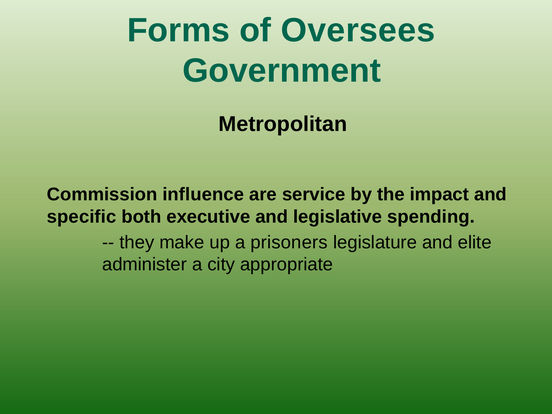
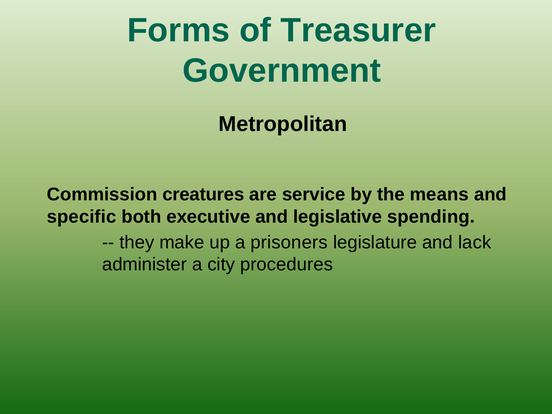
Oversees: Oversees -> Treasurer (358, 30)
influence: influence -> creatures (203, 195)
impact: impact -> means (439, 195)
elite: elite -> lack (475, 242)
appropriate: appropriate -> procedures (287, 264)
